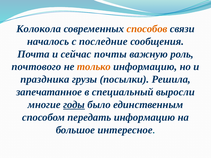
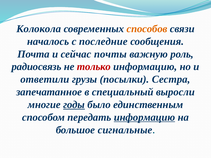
почтового: почтового -> радиосвязь (36, 67)
только colour: orange -> red (94, 67)
праздника: праздника -> ответили (45, 79)
Решила: Решила -> Сестра (171, 79)
информацию underline: none -> present (144, 117)
интересное: интересное -> сигнальные (125, 130)
